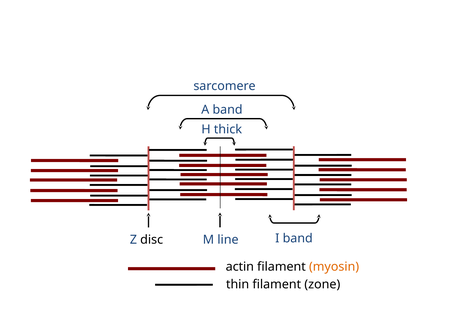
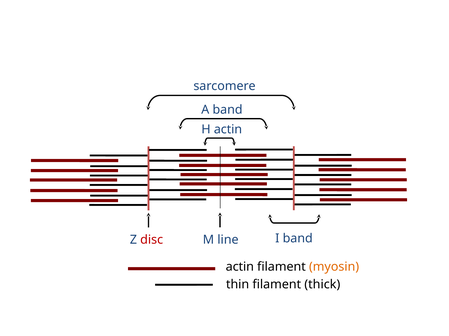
H thick: thick -> actin (228, 130)
disc colour: black -> red (152, 240)
zone: zone -> thick (322, 285)
